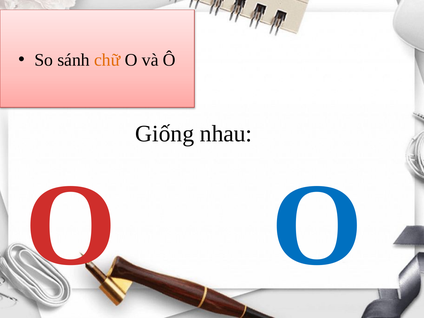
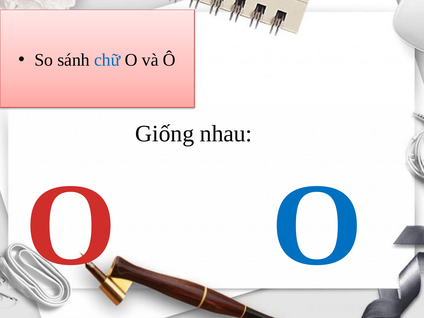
chữ colour: orange -> blue (107, 60)
